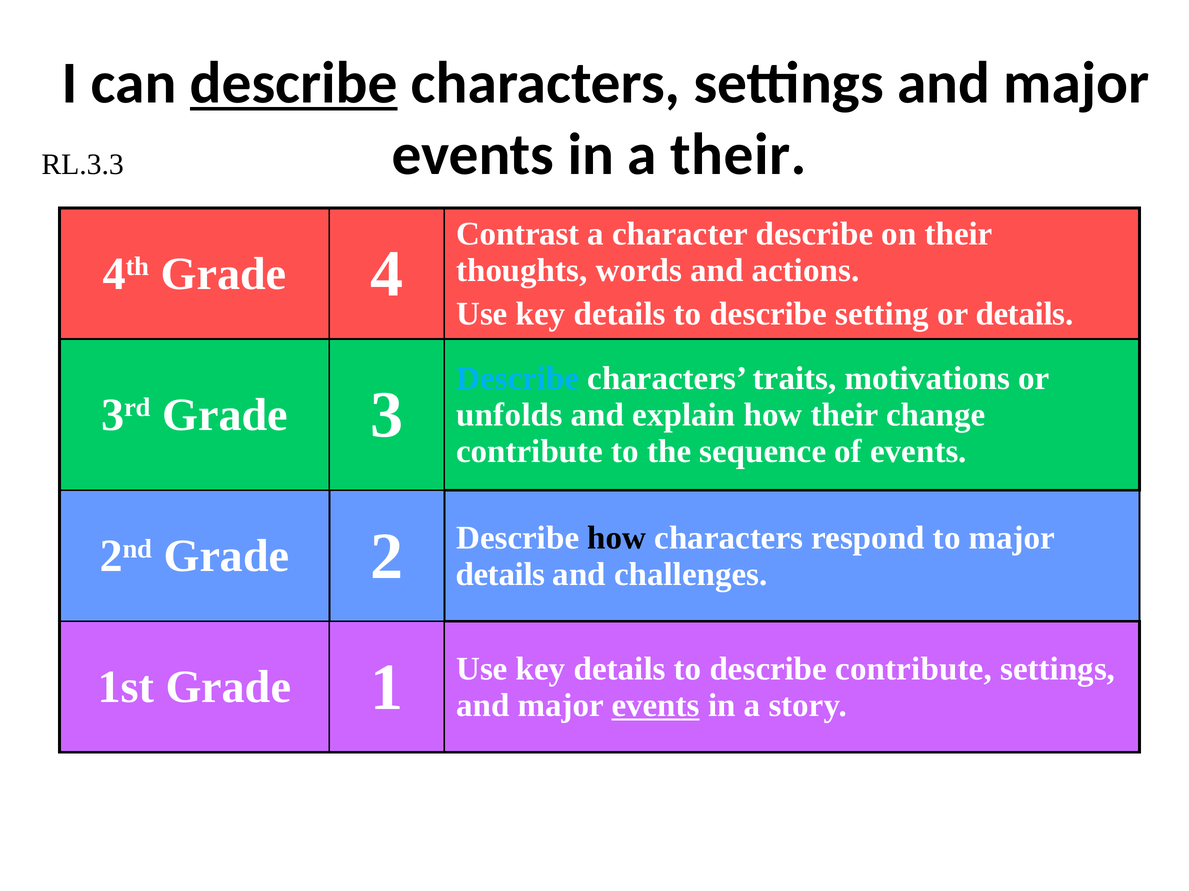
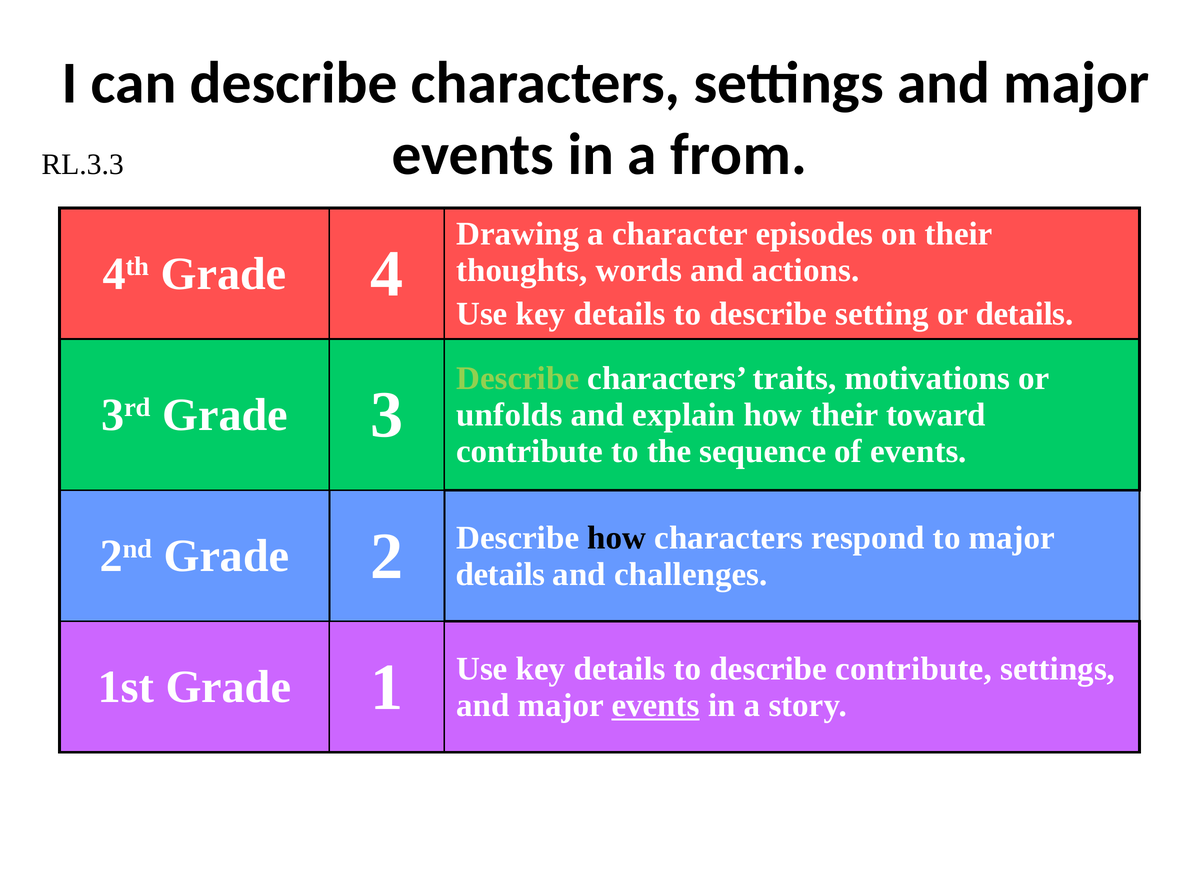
describe underline: present -> none (294, 83)
a their: their -> from (739, 155)
Contrast: Contrast -> Drawing (518, 234)
character describe: describe -> episodes (814, 234)
Describe colour: light blue -> light green (518, 379)
change: change -> toward (936, 415)
